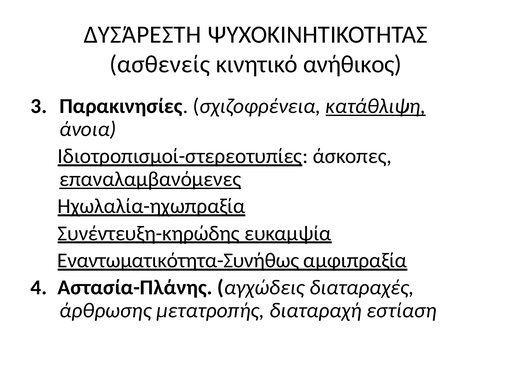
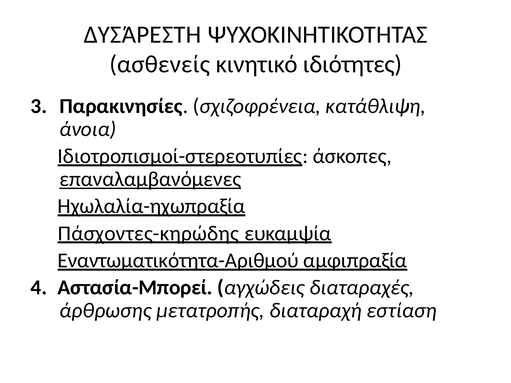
ανήθικος: ανήθικος -> ιδιότητες (352, 64)
κατάθλιψη underline: present -> none (376, 106)
Συνέντευξη-κηρώδης: Συνέντευξη-κηρώδης -> Πάσχοντες-κηρώδης (148, 233)
Εναντωματικότητα-Συνήθως: Εναντωματικότητα-Συνήθως -> Εναντωματικότητα-Αριθμού (178, 261)
Αστασία-Πλάνης: Αστασία-Πλάνης -> Αστασία-Μπορεί (135, 288)
